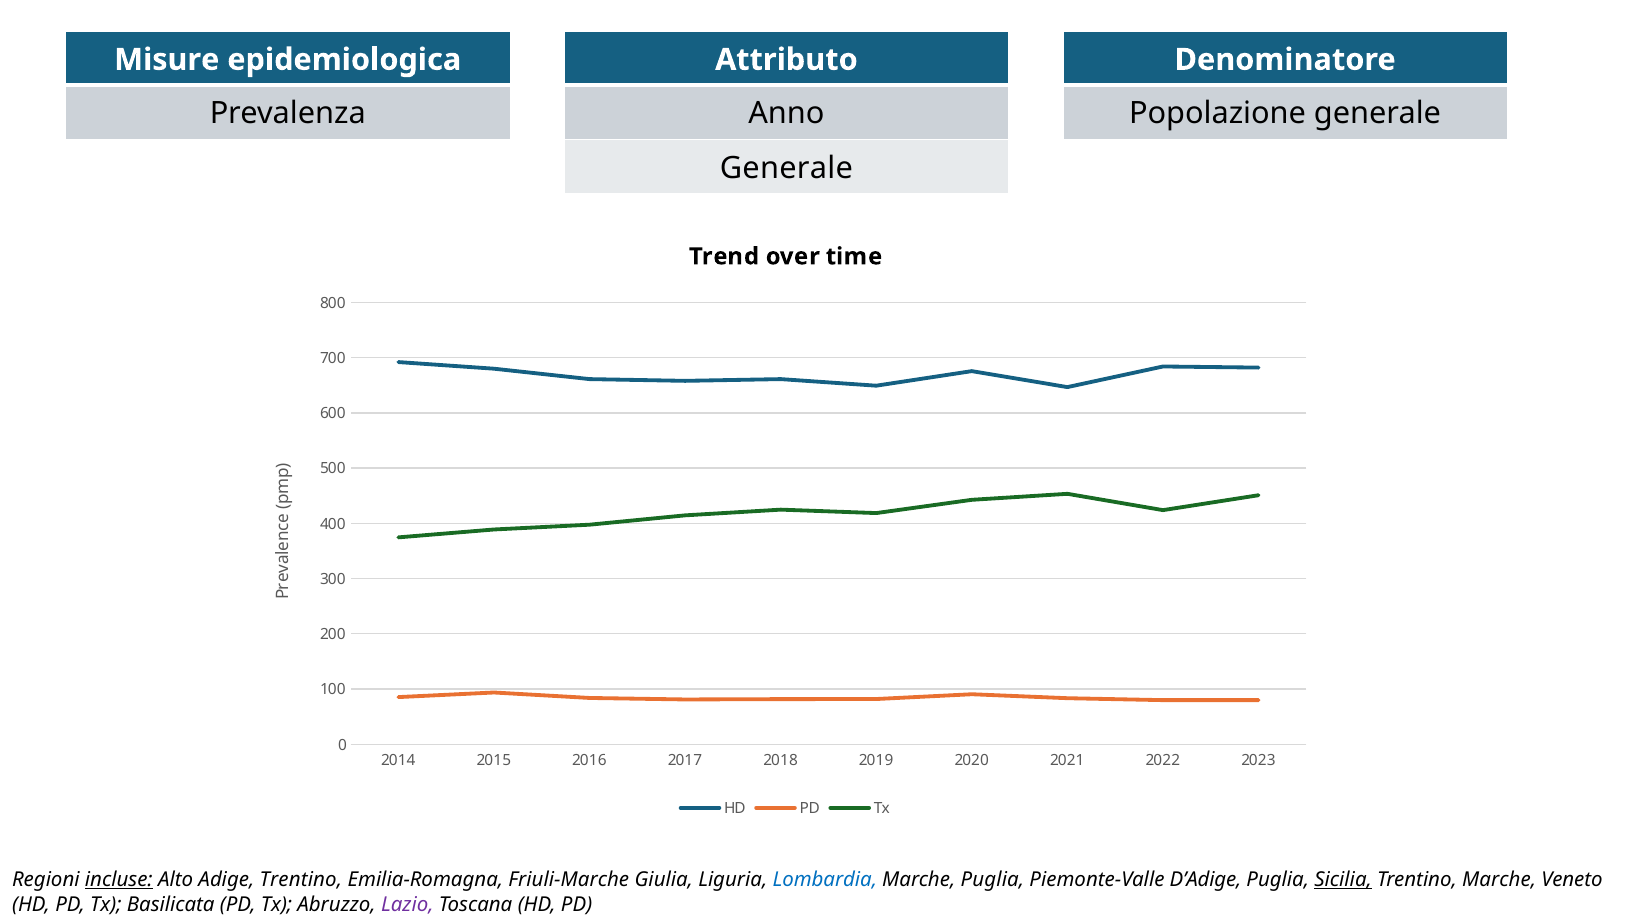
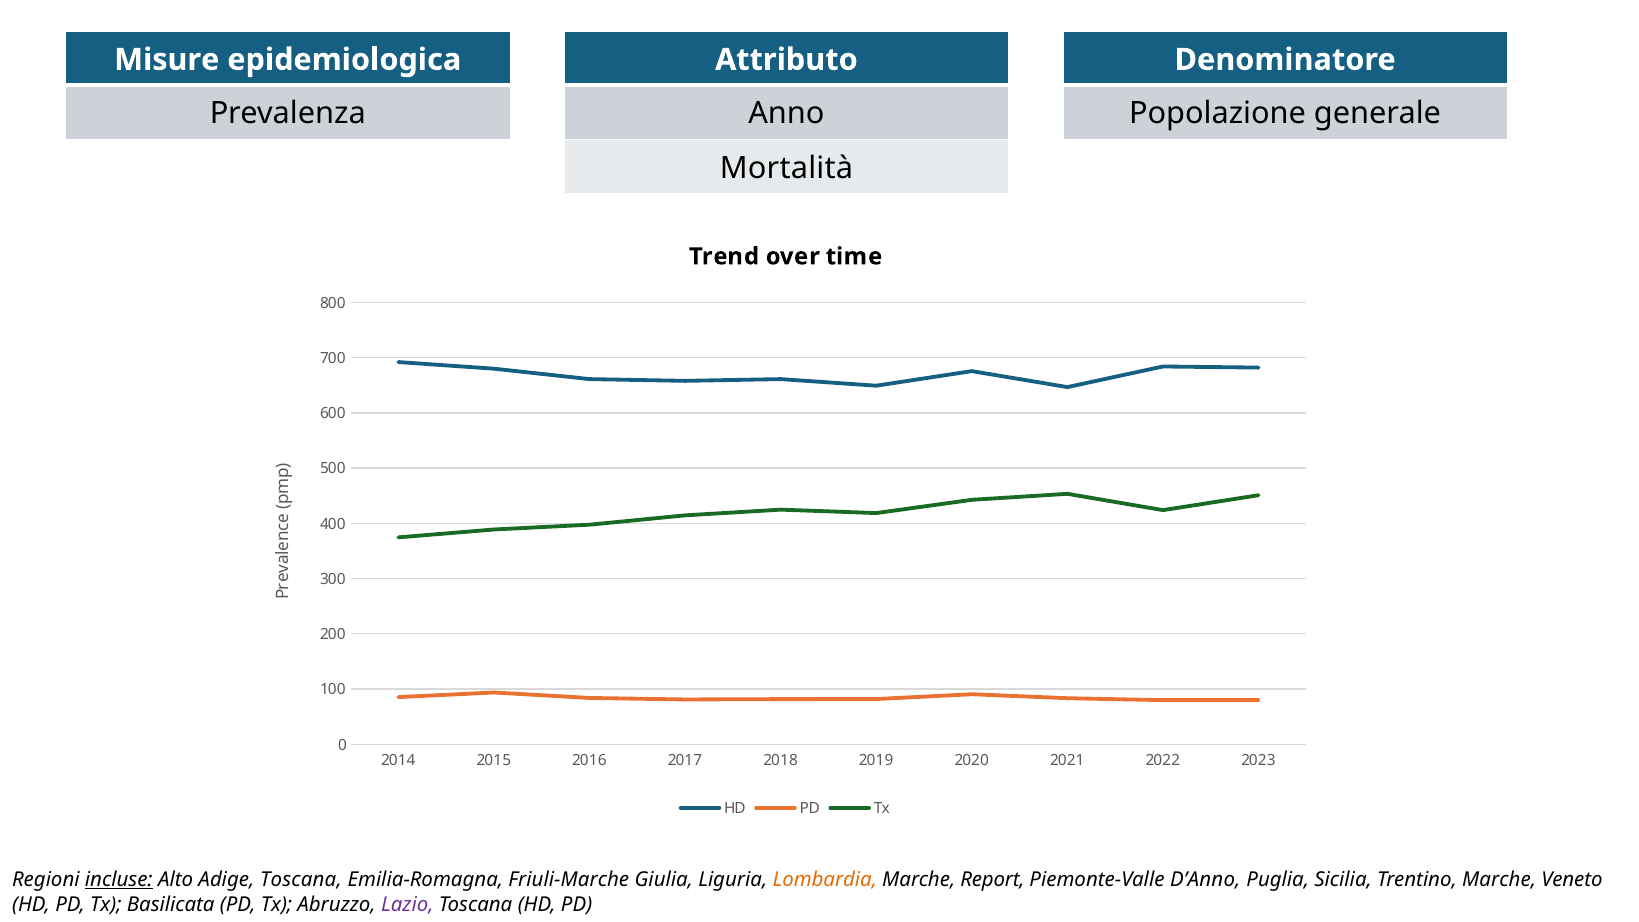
Generale: Generale -> Mortalità (786, 168)
Adige Trentino: Trentino -> Toscana (301, 880)
Lombardia colour: blue -> orange (825, 880)
Marche Puglia: Puglia -> Report (993, 880)
D’Adige: D’Adige -> D’Anno (1205, 880)
Sicilia underline: present -> none (1343, 880)
